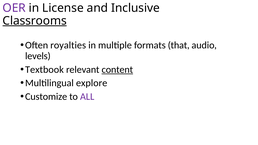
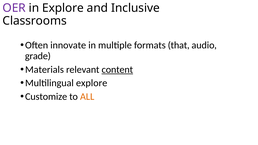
in License: License -> Explore (63, 8)
Classrooms underline: present -> none (35, 21)
royalties: royalties -> innovate (68, 45)
levels: levels -> grade (38, 56)
Textbook: Textbook -> Materials (44, 70)
ALL colour: purple -> orange (87, 97)
